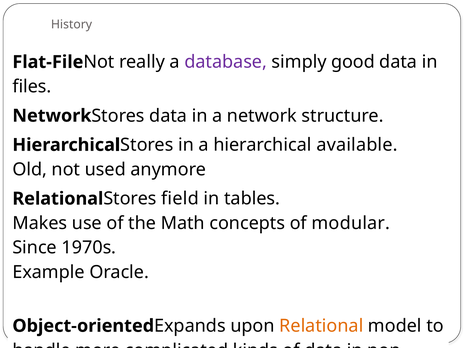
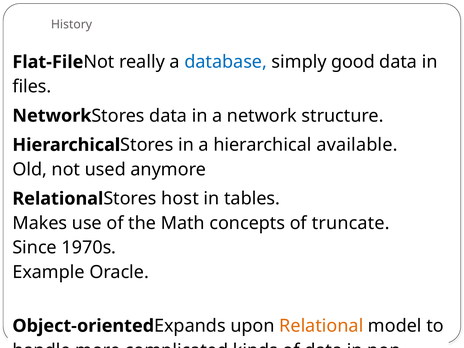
database colour: purple -> blue (226, 62)
field: field -> host (180, 199)
modular: modular -> truncate (351, 223)
